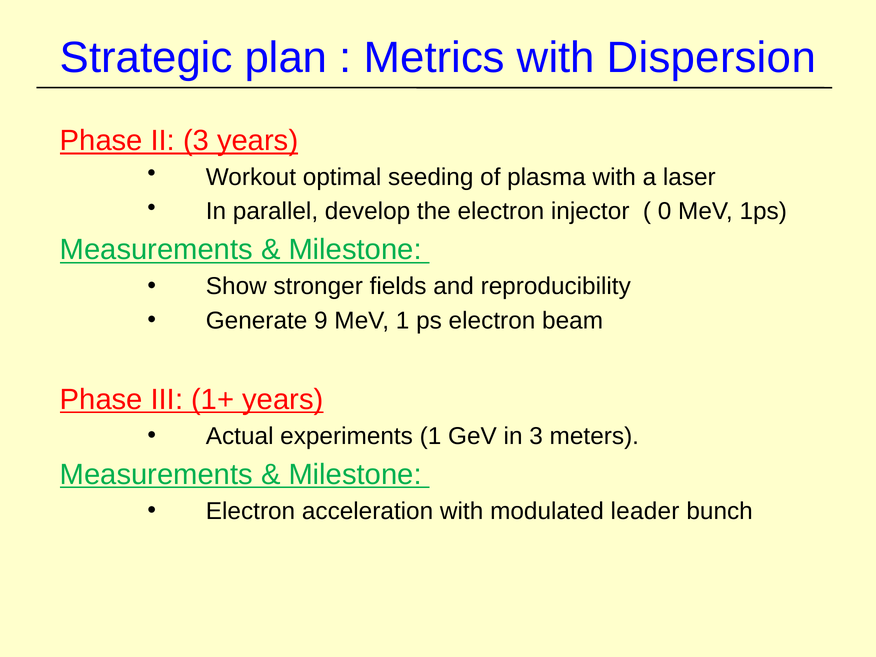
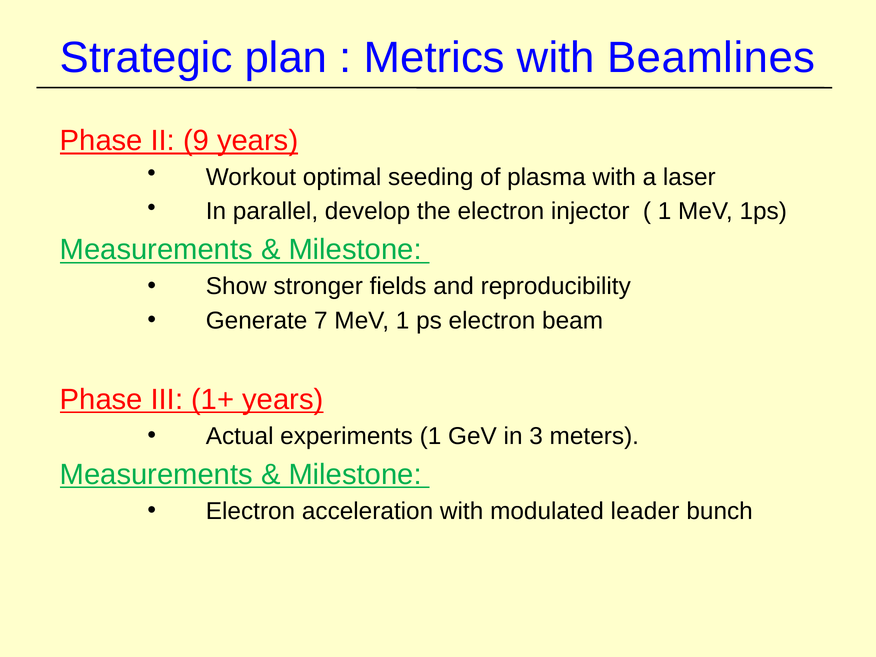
Dispersion: Dispersion -> Beamlines (711, 58)
II 3: 3 -> 9 (196, 141)
0: 0 -> 1 (665, 211)
9: 9 -> 7 (321, 320)
